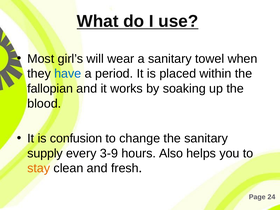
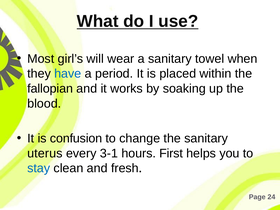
supply: supply -> uterus (45, 153)
3-9: 3-9 -> 3-1 (109, 153)
Also: Also -> First (171, 153)
stay colour: orange -> blue (39, 168)
